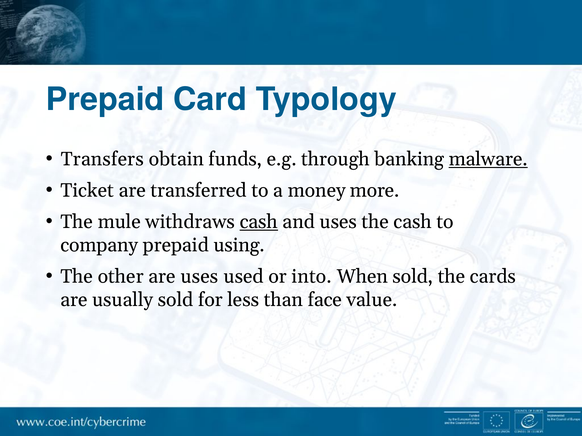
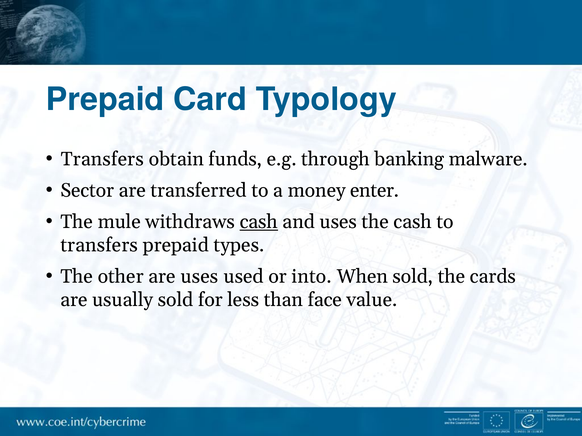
malware underline: present -> none (488, 159)
Ticket: Ticket -> Sector (87, 191)
more: more -> enter (375, 191)
company: company -> transfers (99, 245)
using: using -> types (239, 245)
